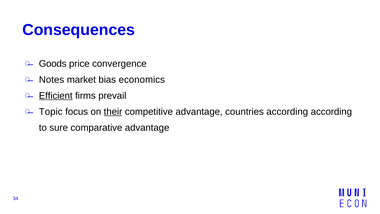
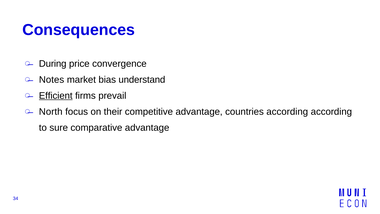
Goods: Goods -> During (53, 64)
economics: economics -> understand (142, 80)
Topic: Topic -> North (51, 112)
their underline: present -> none (113, 112)
